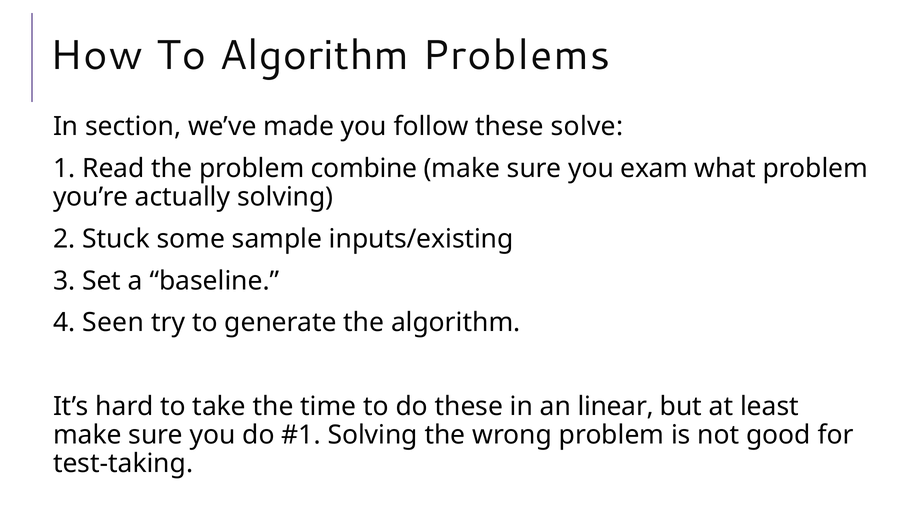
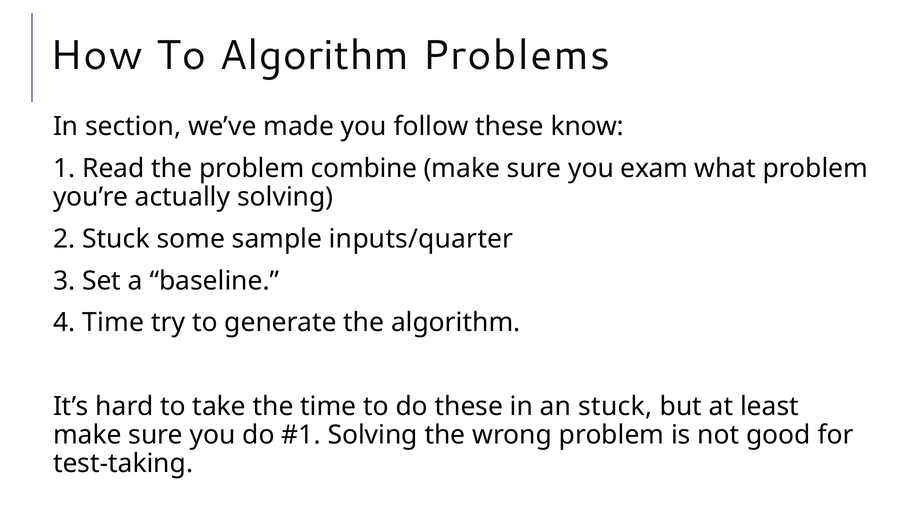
solve: solve -> know (587, 127)
inputs/existing: inputs/existing -> inputs/quarter (421, 239)
4 Seen: Seen -> Time (113, 323)
an linear: linear -> stuck (615, 406)
